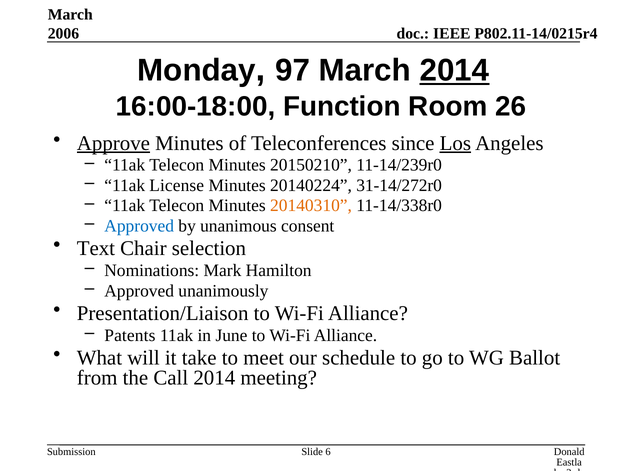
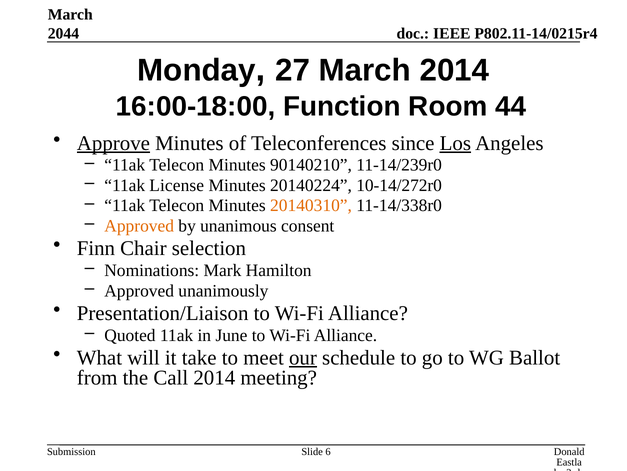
2006: 2006 -> 2044 (63, 33)
97: 97 -> 27 (293, 70)
2014 underline: present -> none (454, 70)
26: 26 -> 44 (511, 106)
20150210: 20150210 -> 90140210 (311, 165)
31-14/272r0: 31-14/272r0 -> 10-14/272r0 (399, 185)
Approved colour: blue -> orange (139, 226)
Text: Text -> Finn (96, 248)
Patents: Patents -> Quoted (130, 335)
our underline: none -> present (303, 357)
